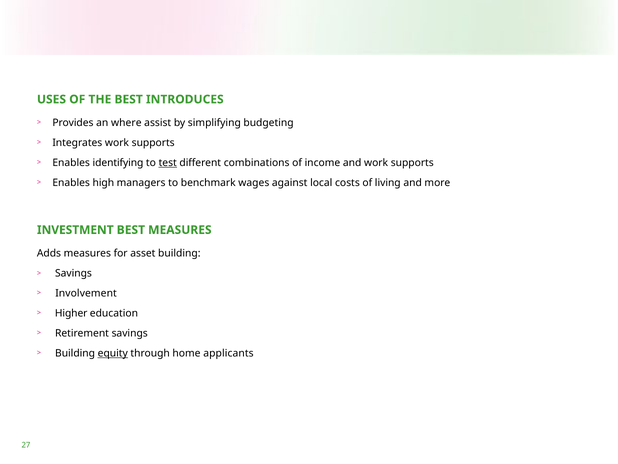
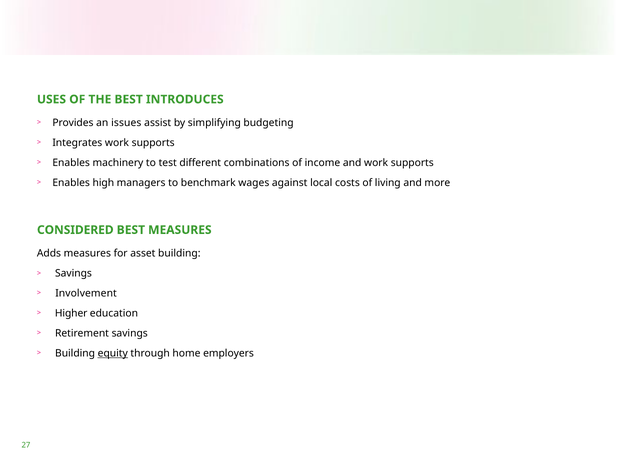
where: where -> issues (126, 123)
identifying: identifying -> machinery (118, 163)
test underline: present -> none (168, 163)
INVESTMENT: INVESTMENT -> CONSIDERED (75, 230)
applicants: applicants -> employers (229, 353)
